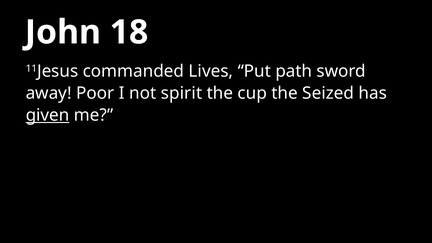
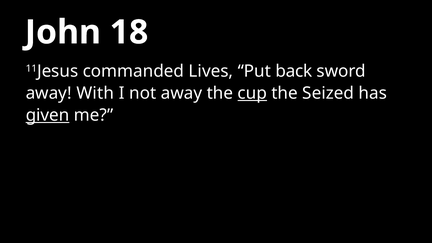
path: path -> back (294, 71)
Poor: Poor -> With (95, 93)
not spirit: spirit -> away (181, 93)
cup underline: none -> present (252, 93)
